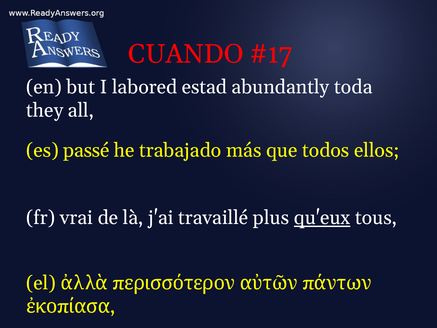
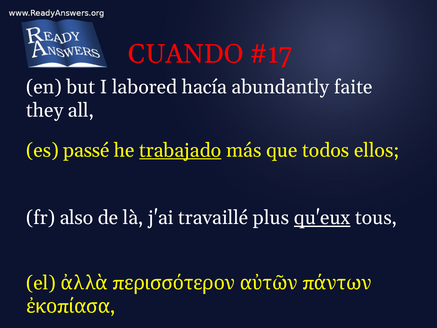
estad: estad -> hacía (204, 87)
toda: toda -> faite (353, 87)
trabajado underline: none -> present (180, 150)
vrai: vrai -> also (77, 218)
